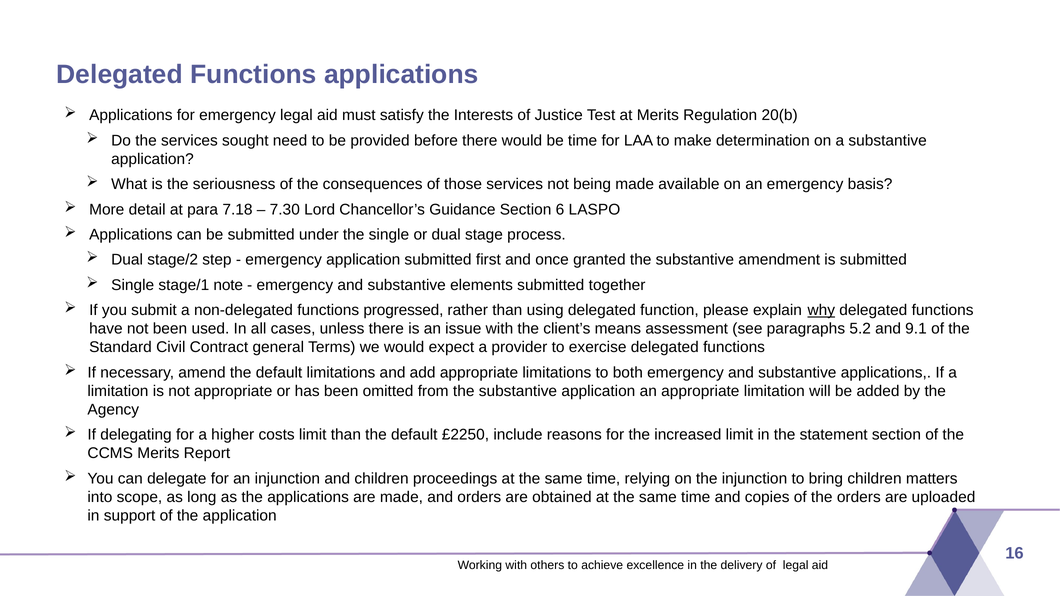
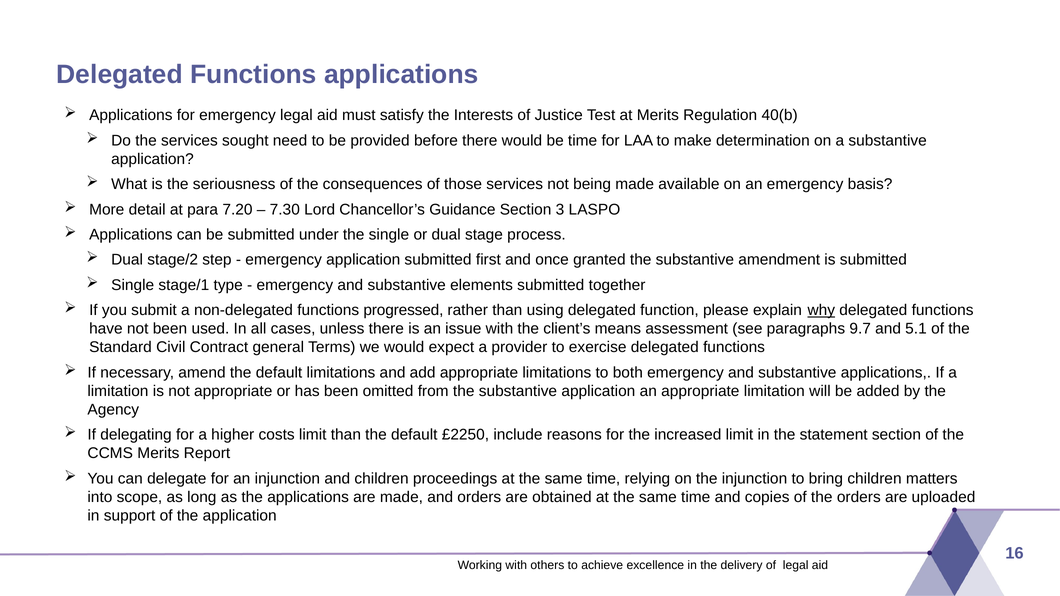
20(b: 20(b -> 40(b (780, 115)
7.18: 7.18 -> 7.20 (237, 210)
6: 6 -> 3 (560, 210)
note: note -> type (228, 285)
5.2: 5.2 -> 9.7 (860, 329)
9.1: 9.1 -> 5.1 (916, 329)
